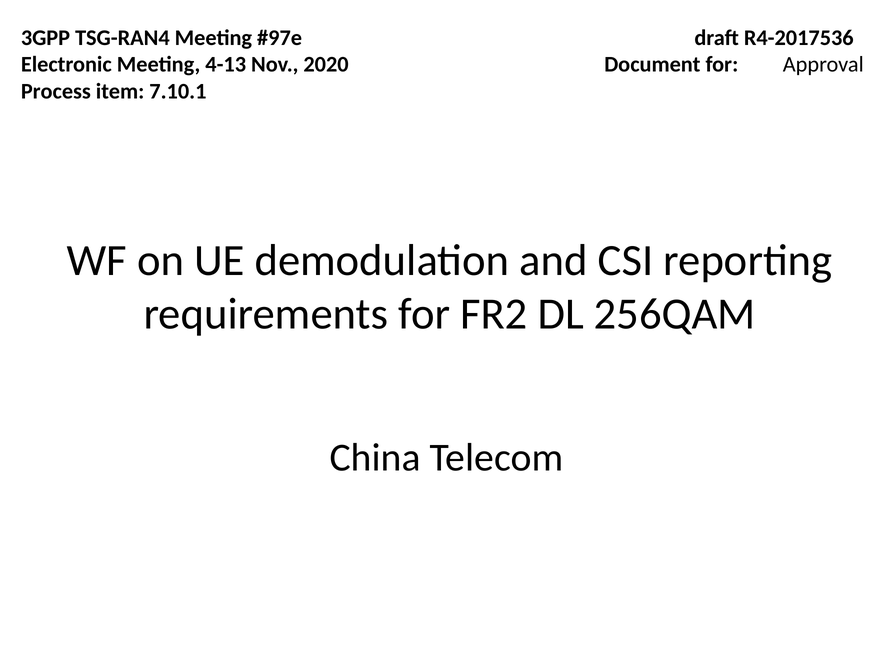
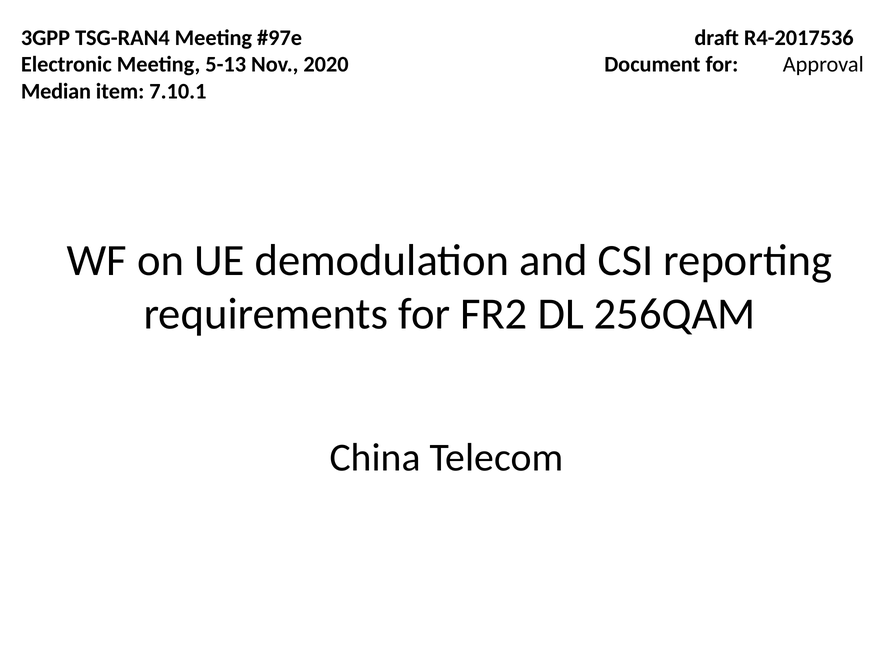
4-13: 4-13 -> 5-13 (226, 65)
Process: Process -> Median (56, 91)
